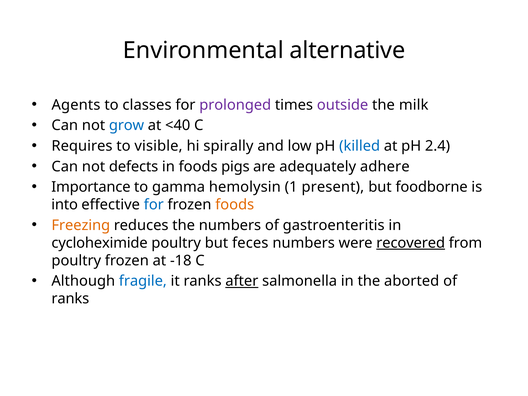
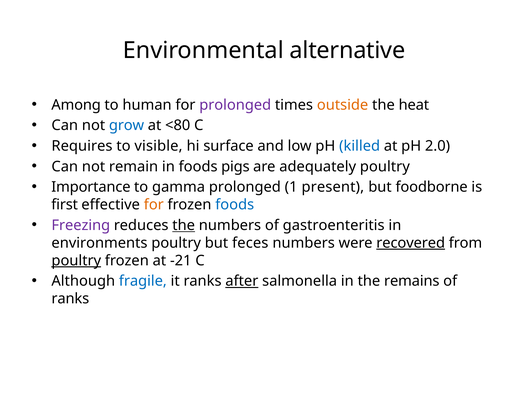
Agents: Agents -> Among (76, 105)
classes: classes -> human (147, 105)
outside colour: purple -> orange (343, 105)
milk: milk -> heat (414, 105)
<40: <40 -> <80 (178, 125)
spirally: spirally -> surface (229, 146)
2.4: 2.4 -> 2.0 (438, 146)
defects: defects -> remain (134, 167)
adequately adhere: adhere -> poultry (385, 167)
gamma hemolysin: hemolysin -> prolonged (245, 187)
into: into -> first (65, 205)
for colour: blue -> orange (154, 205)
foods colour: orange -> blue (235, 205)
Freezing colour: orange -> purple (81, 225)
the underline: none -> present (184, 225)
cycloheximide: cycloheximide -> environments (99, 243)
poultry underline: none -> present (76, 261)
-18: -18 -> -21 (181, 261)
aborted: aborted -> remains (412, 281)
